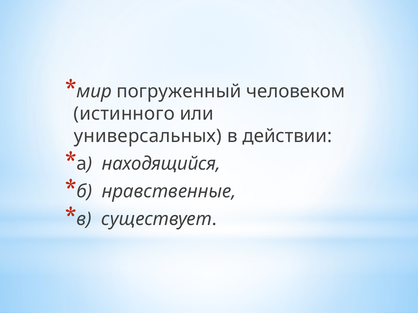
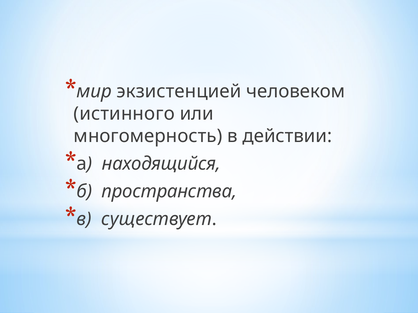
погруженный: погруженный -> экзистенцией (179, 92)
универсальных: универсальных -> многомерность (148, 136)
нравственные: нравственные -> пространства (169, 192)
